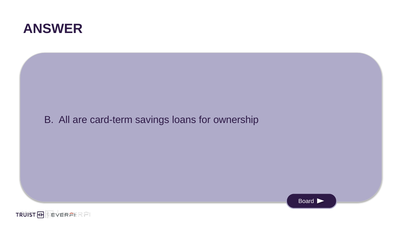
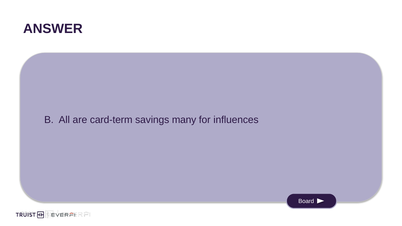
loans: loans -> many (184, 120)
ownership: ownership -> influences (236, 120)
